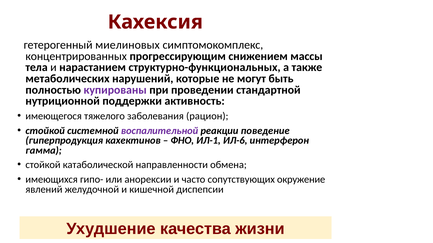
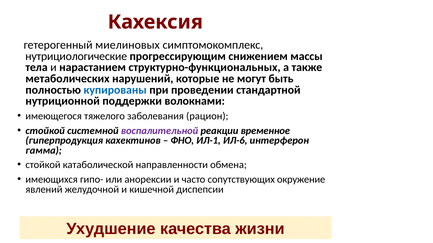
концентрированных: концентрированных -> нутрициологические (76, 56)
купированы colour: purple -> blue (115, 90)
активность: активность -> волокнами (195, 101)
поведение: поведение -> временное (265, 131)
